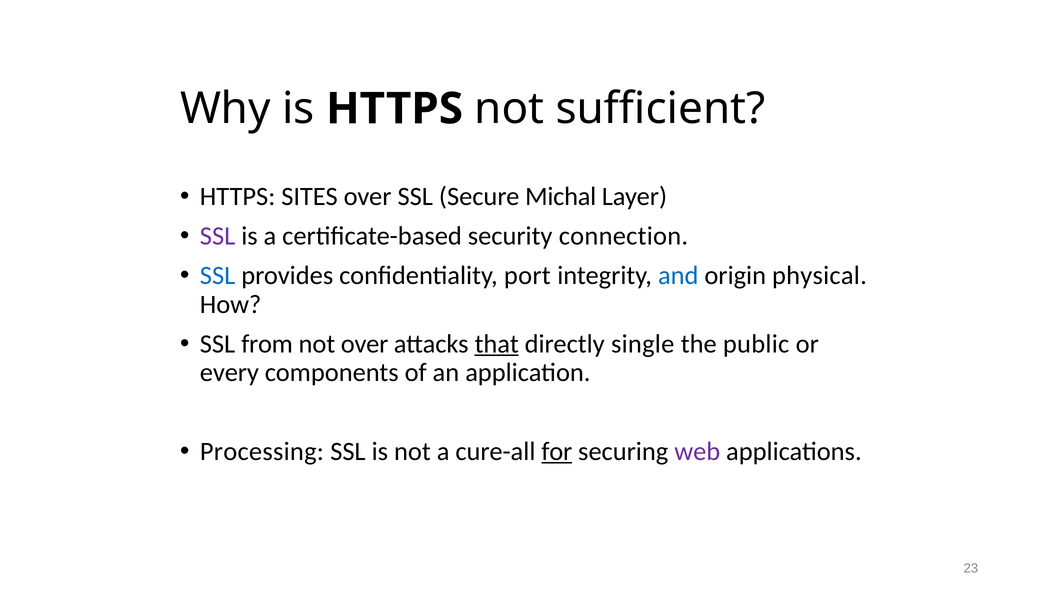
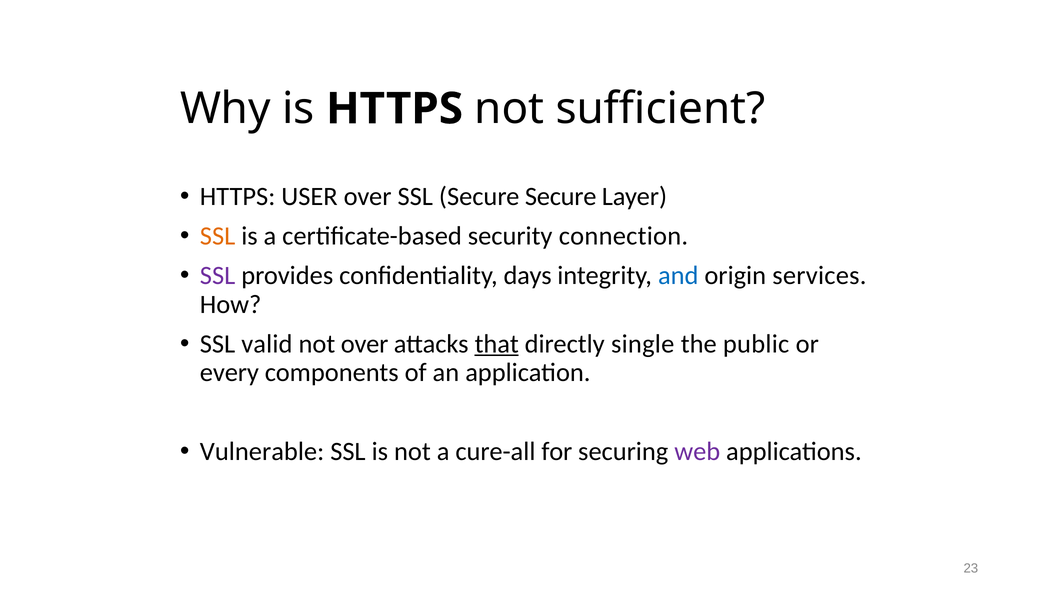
SITES: SITES -> USER (310, 197)
Secure Michal: Michal -> Secure (561, 197)
SSL colour: purple -> orange (218, 236)
SSL colour: blue -> purple (218, 276)
port: port -> days (528, 276)
physical: physical -> services (819, 276)
from: from -> valid (267, 344)
Processing: Processing -> Vulnerable (262, 452)
for underline: present -> none (557, 452)
